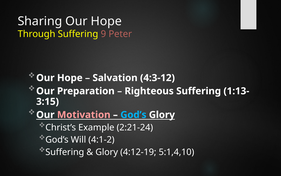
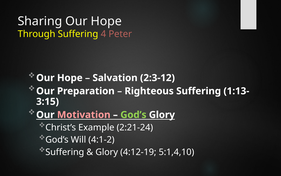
9: 9 -> 4 (103, 34)
4:3-12: 4:3-12 -> 2:3-12 (157, 78)
God’s colour: light blue -> light green (133, 115)
